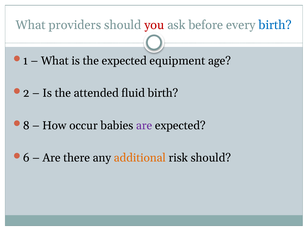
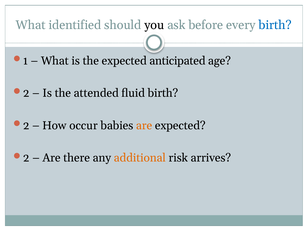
providers: providers -> identified (75, 25)
you colour: red -> black (154, 25)
equipment: equipment -> anticipated (177, 61)
8: 8 -> 2 (26, 125)
are colour: purple -> orange (144, 125)
6: 6 -> 2 (26, 158)
risk should: should -> arrives (211, 158)
